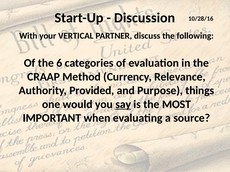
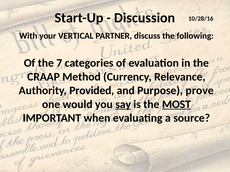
6: 6 -> 7 (59, 63)
things: things -> prove (200, 91)
MOST underline: none -> present (176, 105)
